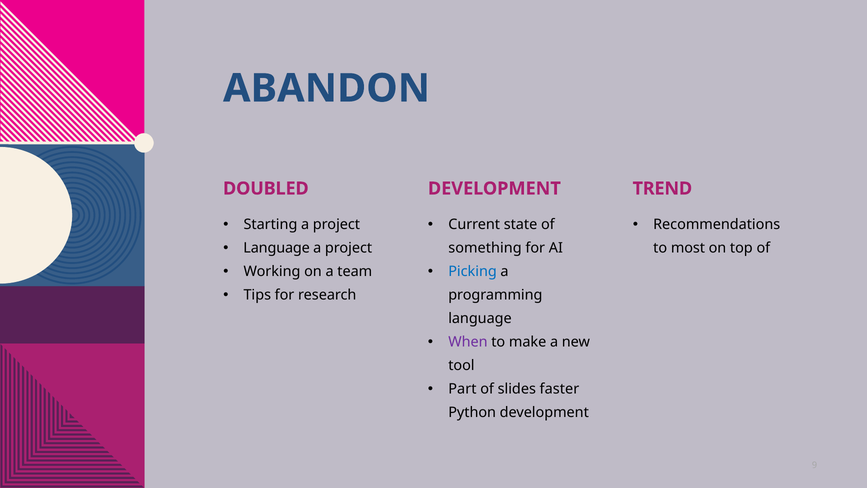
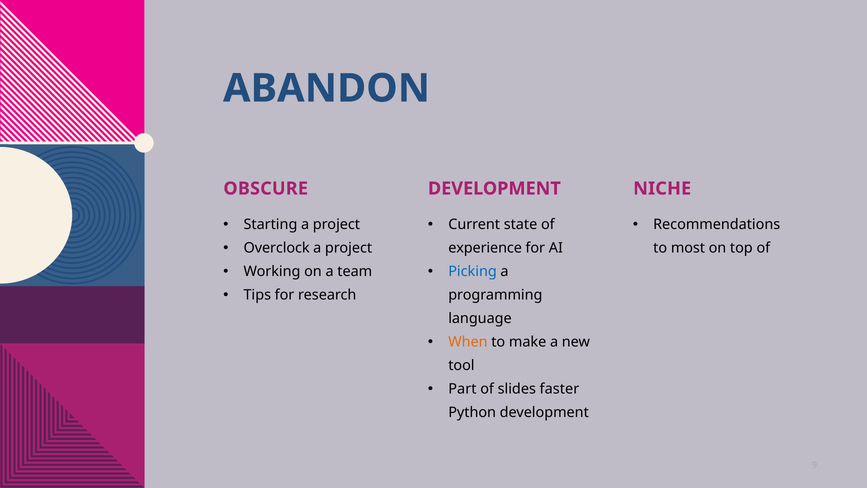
DOUBLED: DOUBLED -> OBSCURE (266, 188)
TREND: TREND -> NICHE (662, 188)
Language: Language -> Overclock (277, 248)
something: something -> experience (485, 248)
When colour: purple -> orange (468, 342)
